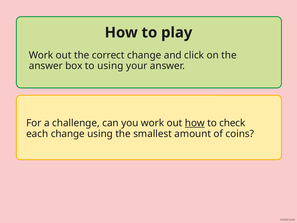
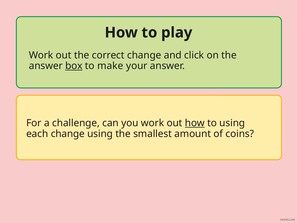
box underline: none -> present (74, 66)
to using: using -> make (110, 66)
to check: check -> using (232, 123)
